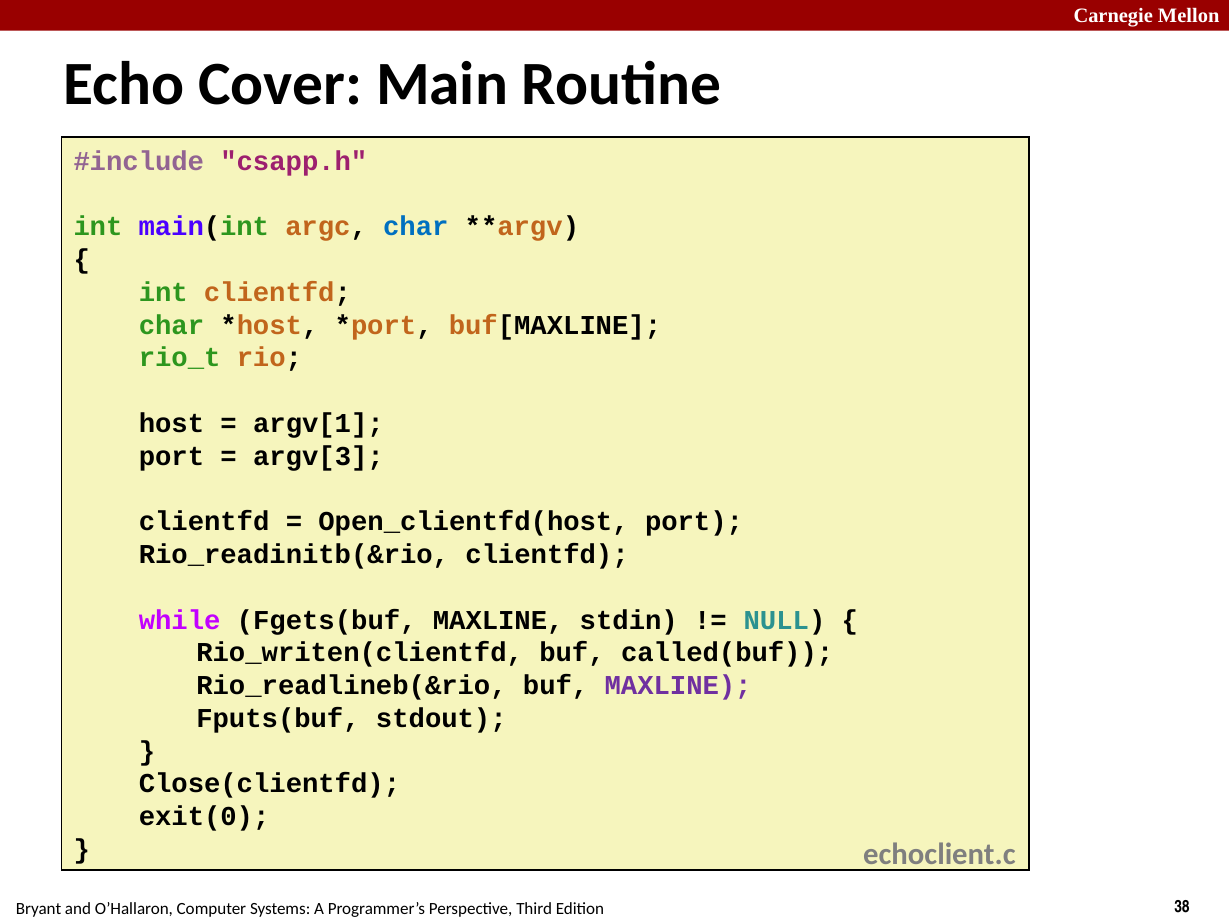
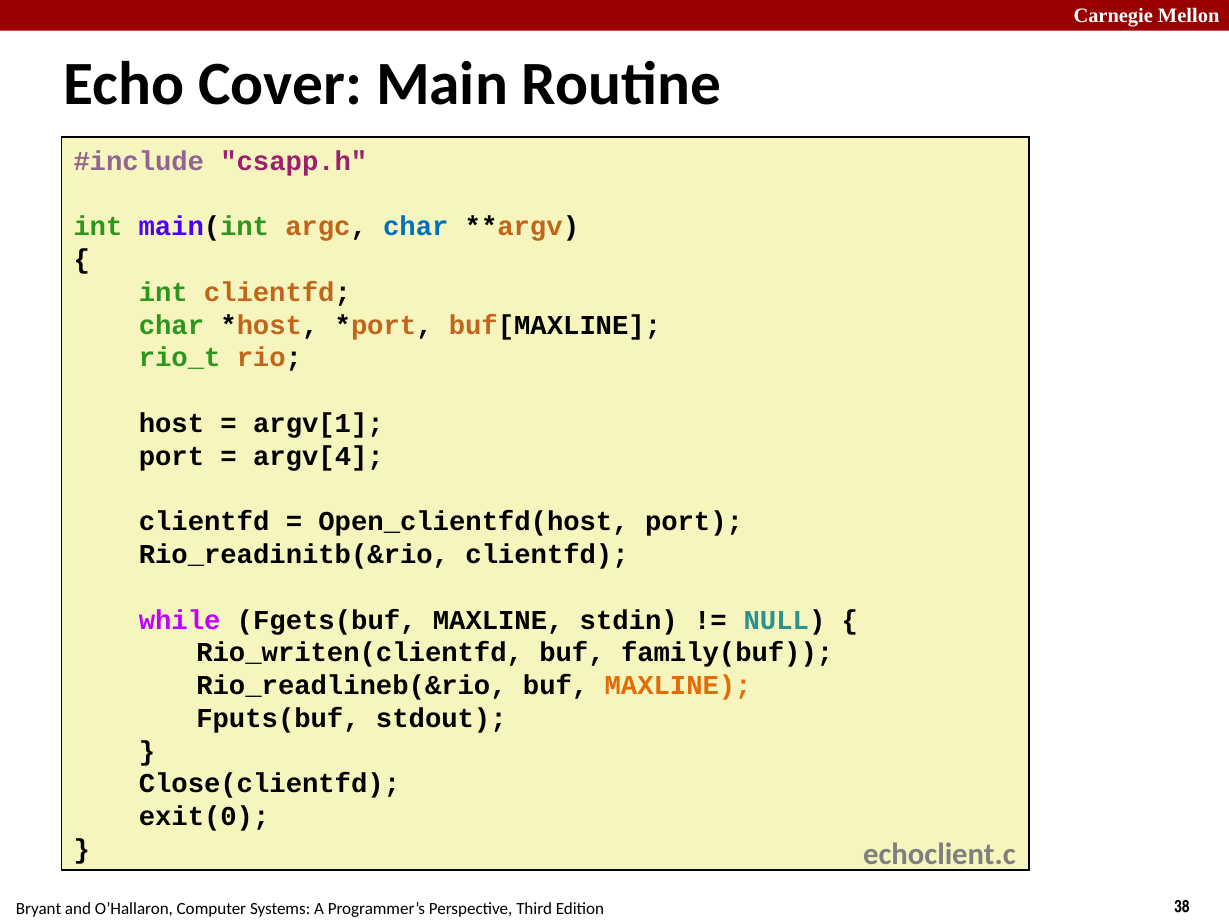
argv[3: argv[3 -> argv[4 (318, 456)
called(buf: called(buf -> family(buf (727, 653)
MAXLINE colour: purple -> orange (678, 685)
